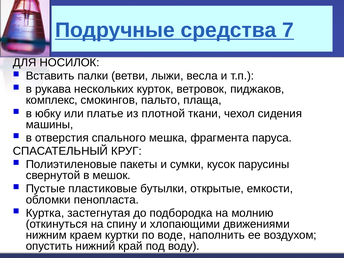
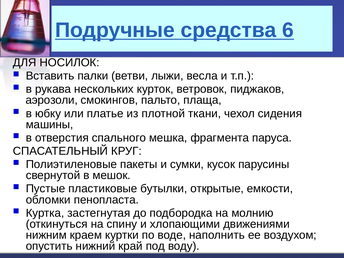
7: 7 -> 6 (288, 30)
комплекс: комплекс -> аэрозоли (52, 100)
